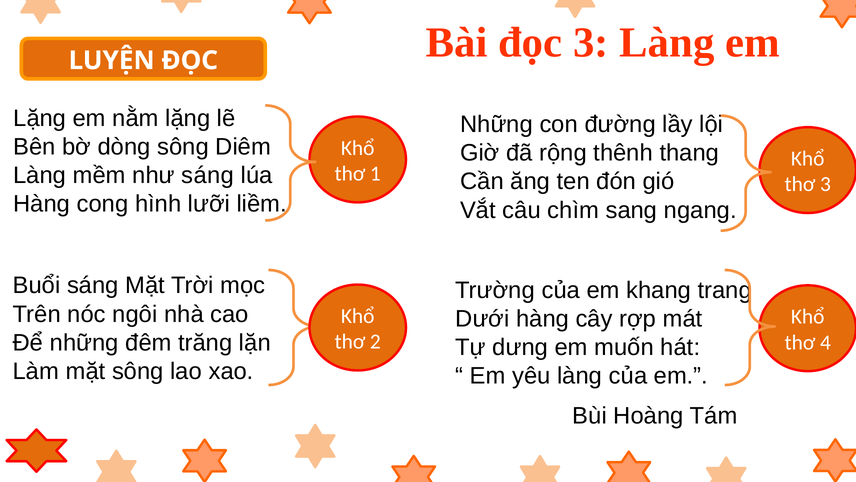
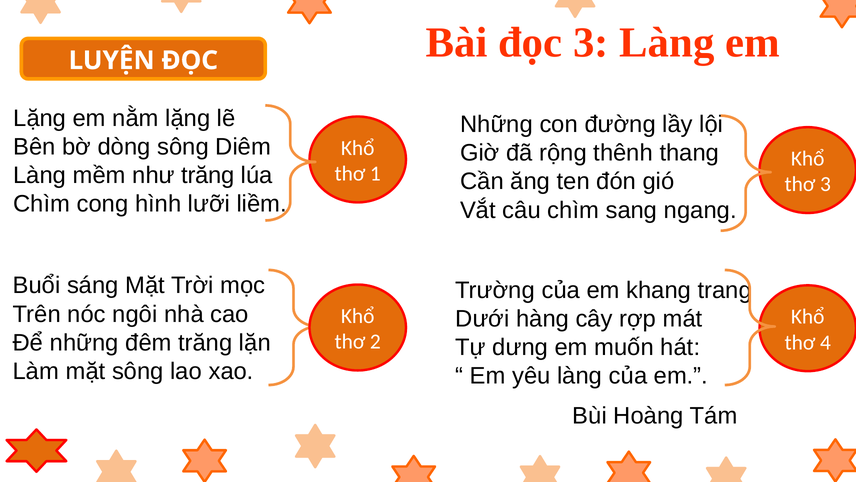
như sáng: sáng -> trăng (208, 175)
Hàng: Hàng -> Chìm (42, 204)
